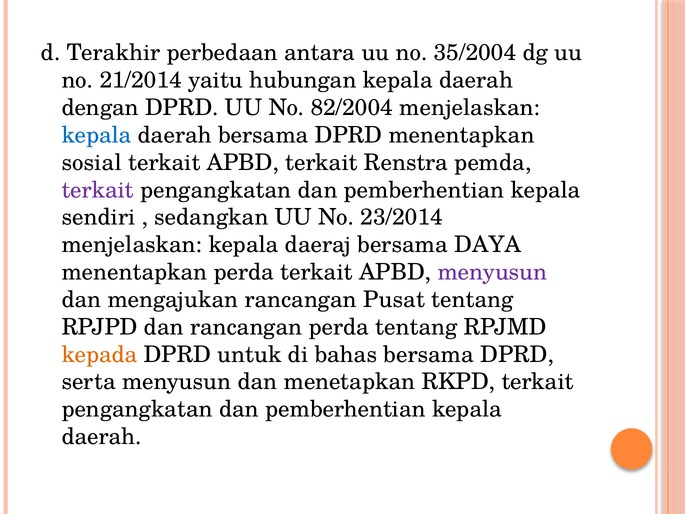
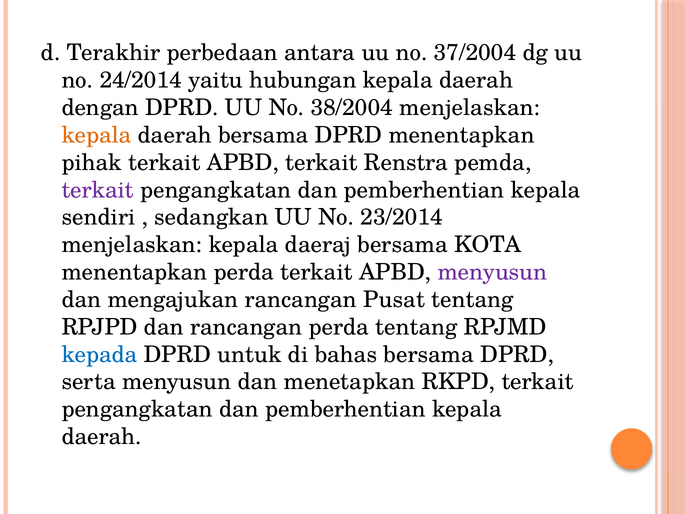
35/2004: 35/2004 -> 37/2004 (475, 53)
21/2014: 21/2014 -> 24/2014 (141, 80)
82/2004: 82/2004 -> 38/2004 (352, 108)
kepala colour: blue -> orange (97, 135)
sosial: sosial -> pihak (92, 163)
DAYA: DAYA -> KOTA (488, 245)
kepada colour: orange -> blue (100, 354)
